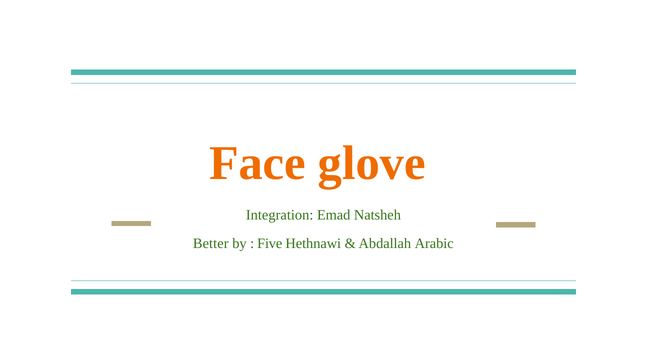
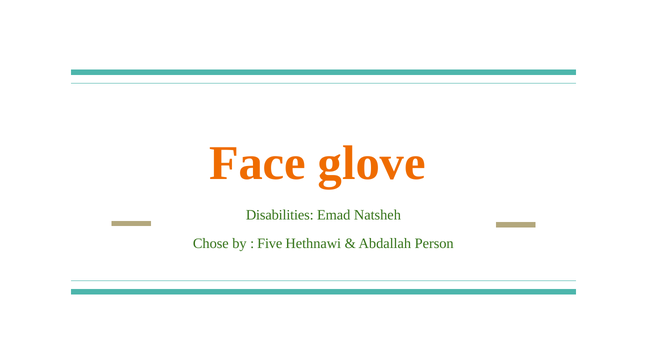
Integration: Integration -> Disabilities (280, 215)
Better: Better -> Chose (211, 244)
Arabic: Arabic -> Person (434, 244)
